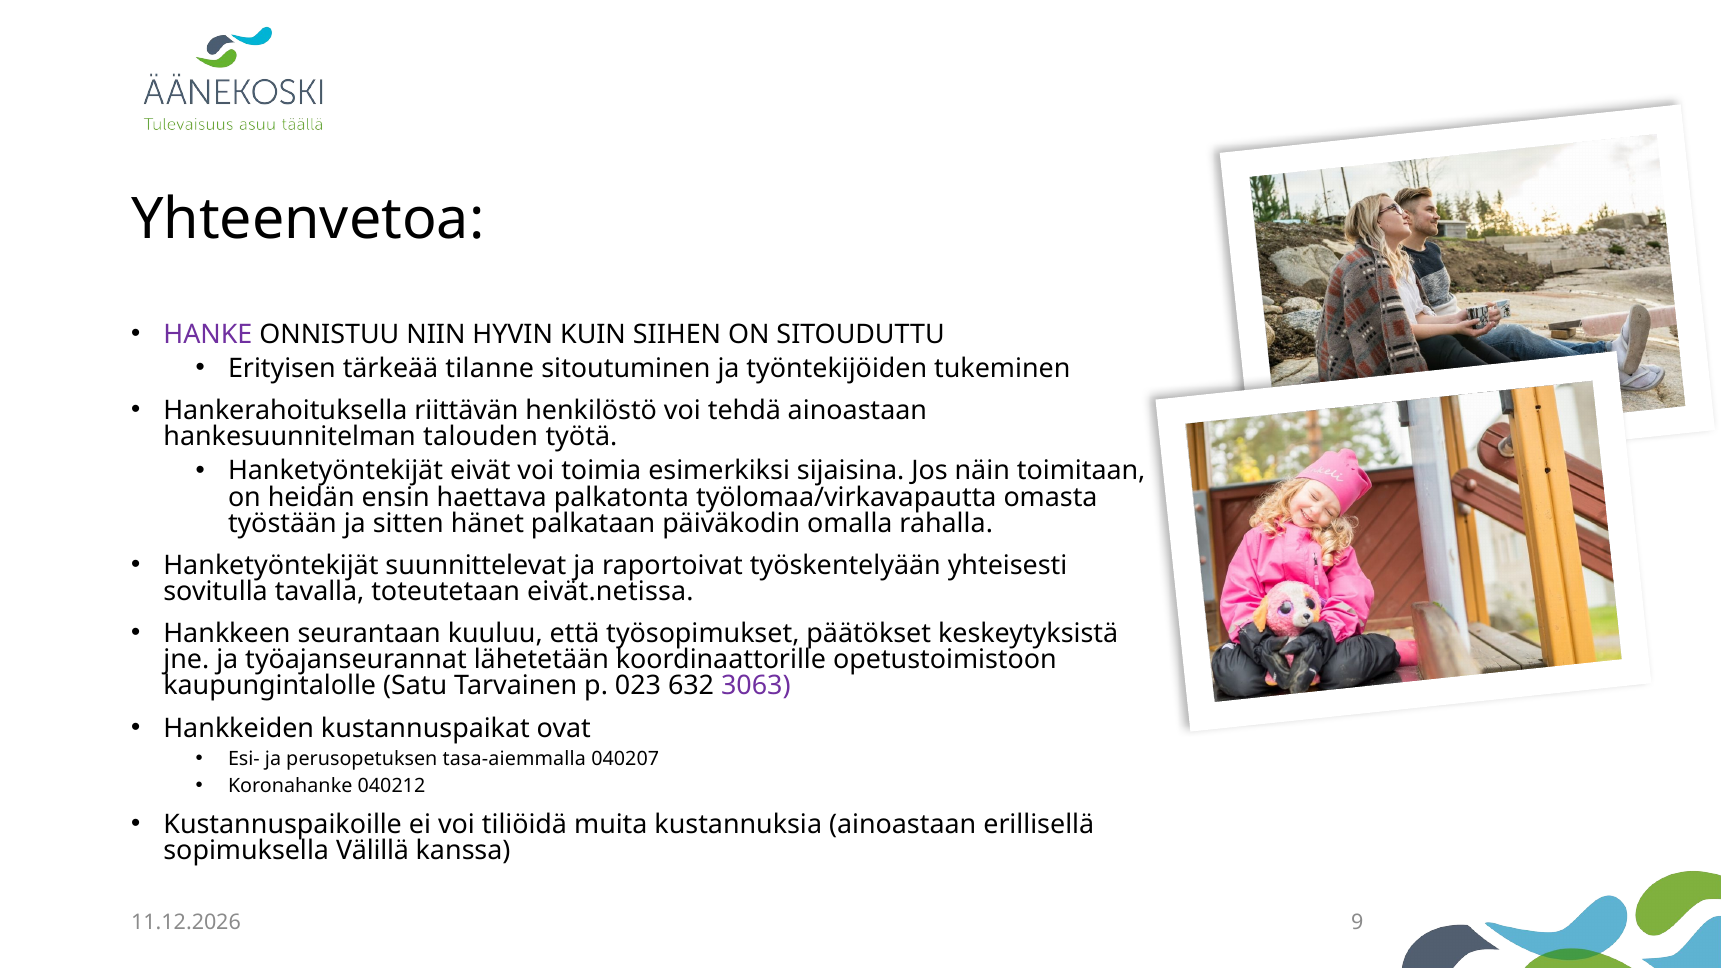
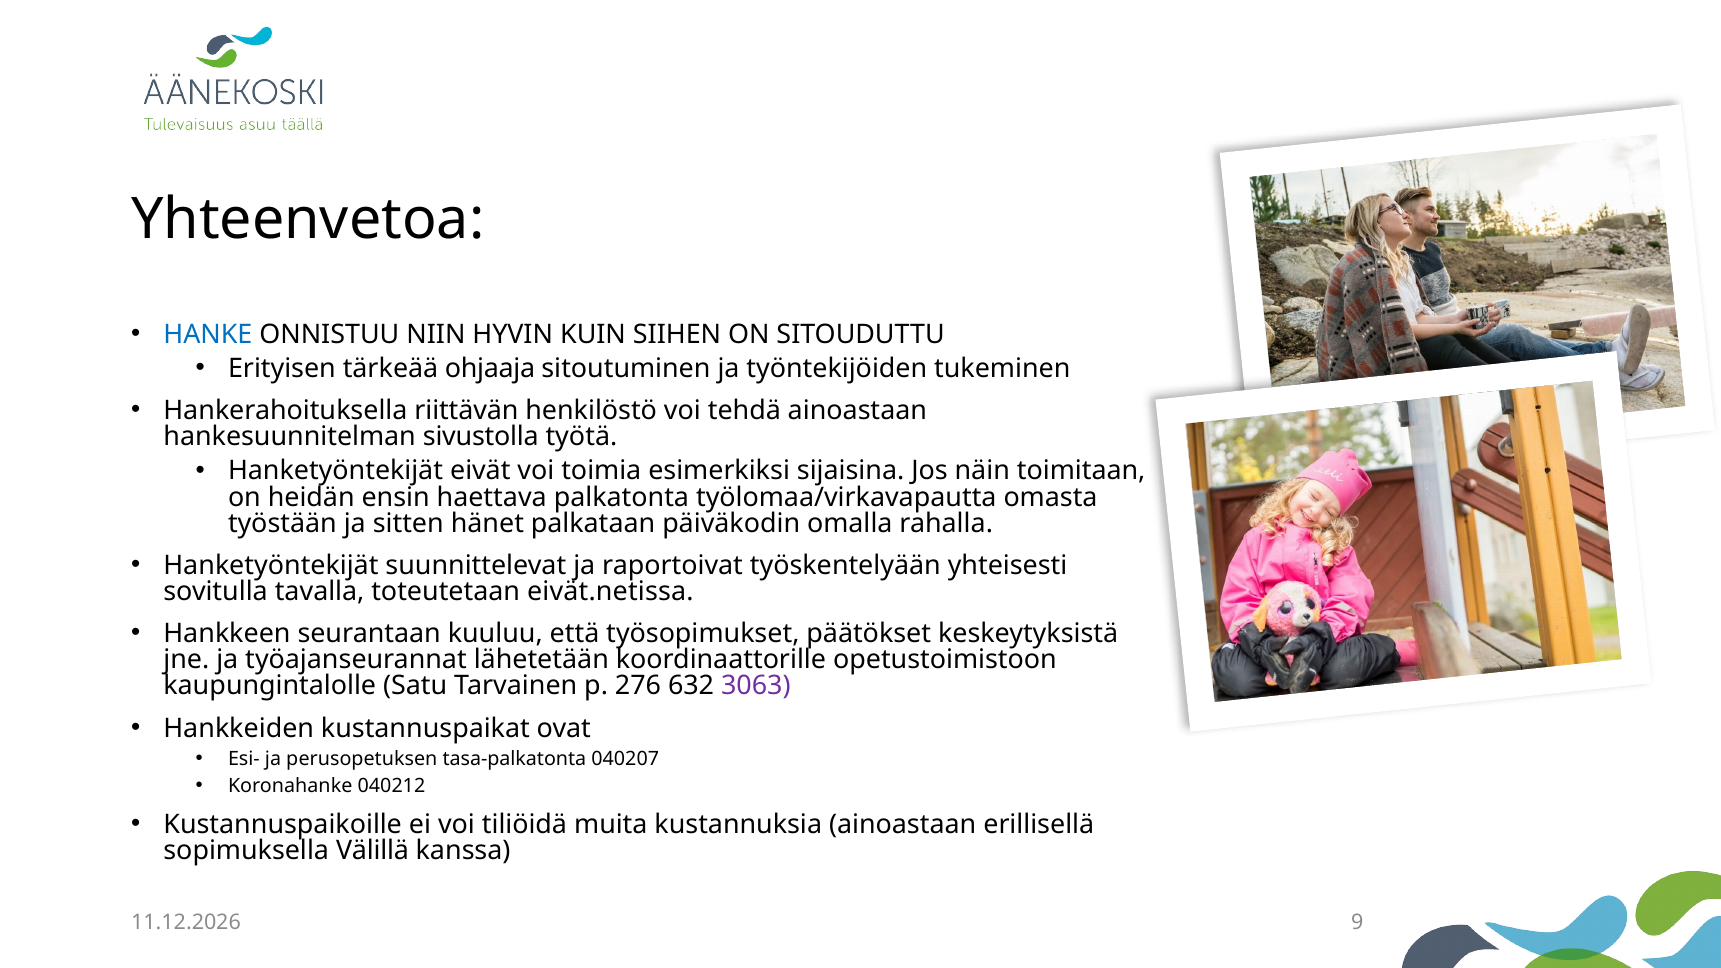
HANKE colour: purple -> blue (208, 334)
tilanne: tilanne -> ohjaaja (490, 369)
talouden: talouden -> sivustolla (481, 437)
023: 023 -> 276 (638, 686)
tasa-aiemmalla: tasa-aiemmalla -> tasa-palkatonta (514, 759)
